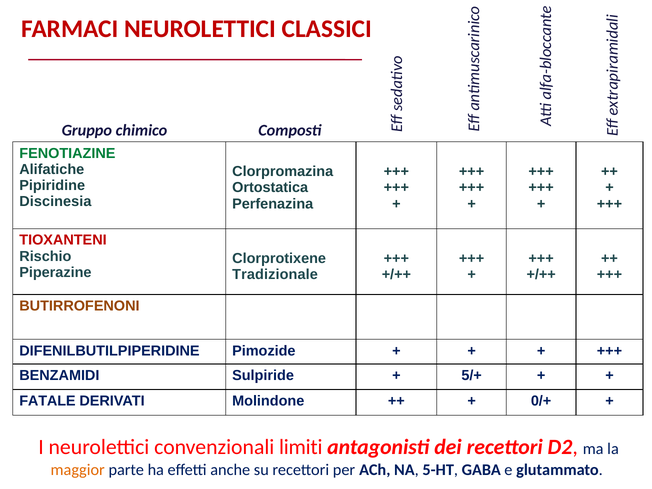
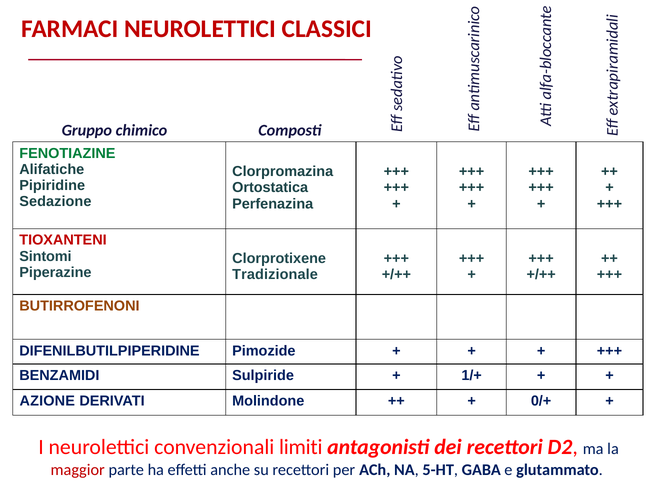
Discinesia: Discinesia -> Sedazione (55, 202)
Rischio: Rischio -> Sintomi (45, 256)
5/+: 5/+ -> 1/+ (472, 375)
FATALE: FATALE -> AZIONE (47, 401)
maggior colour: orange -> red (78, 470)
